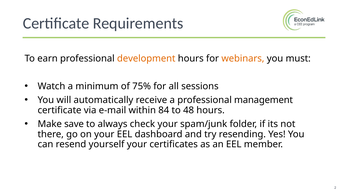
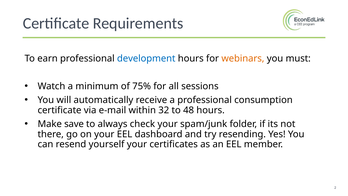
development colour: orange -> blue (146, 58)
management: management -> consumption (263, 100)
84: 84 -> 32 (164, 110)
